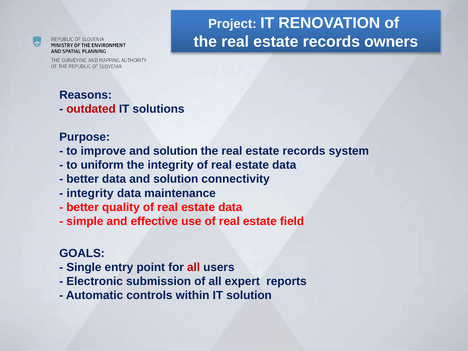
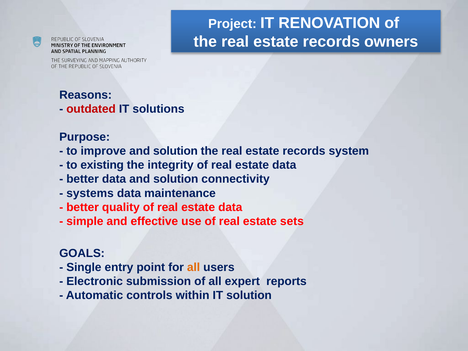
uniform: uniform -> existing (102, 165)
integrity: integrity -> systems (90, 193)
field: field -> sets (292, 221)
all colour: red -> orange (194, 267)
